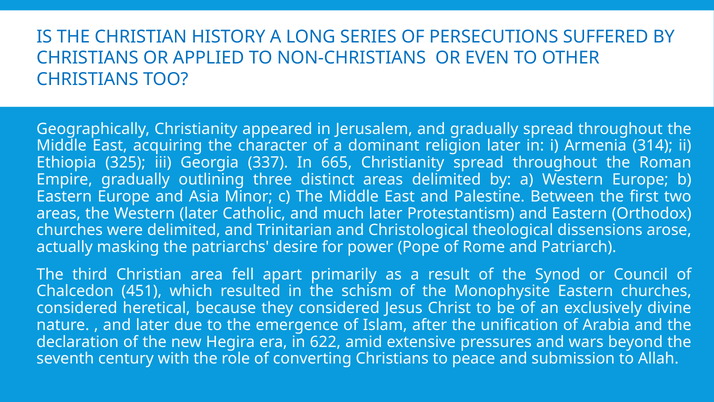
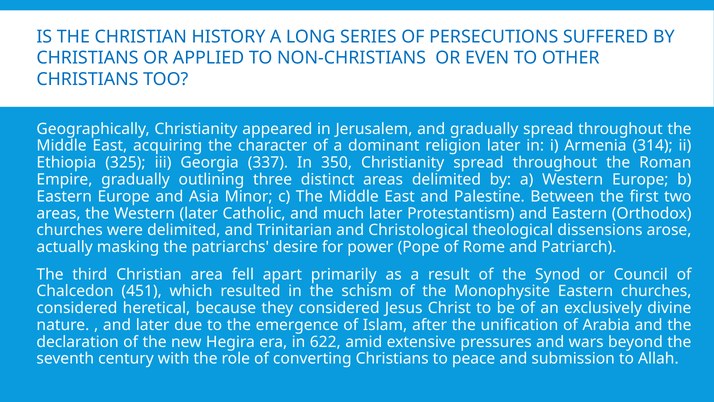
665: 665 -> 350 (337, 163)
